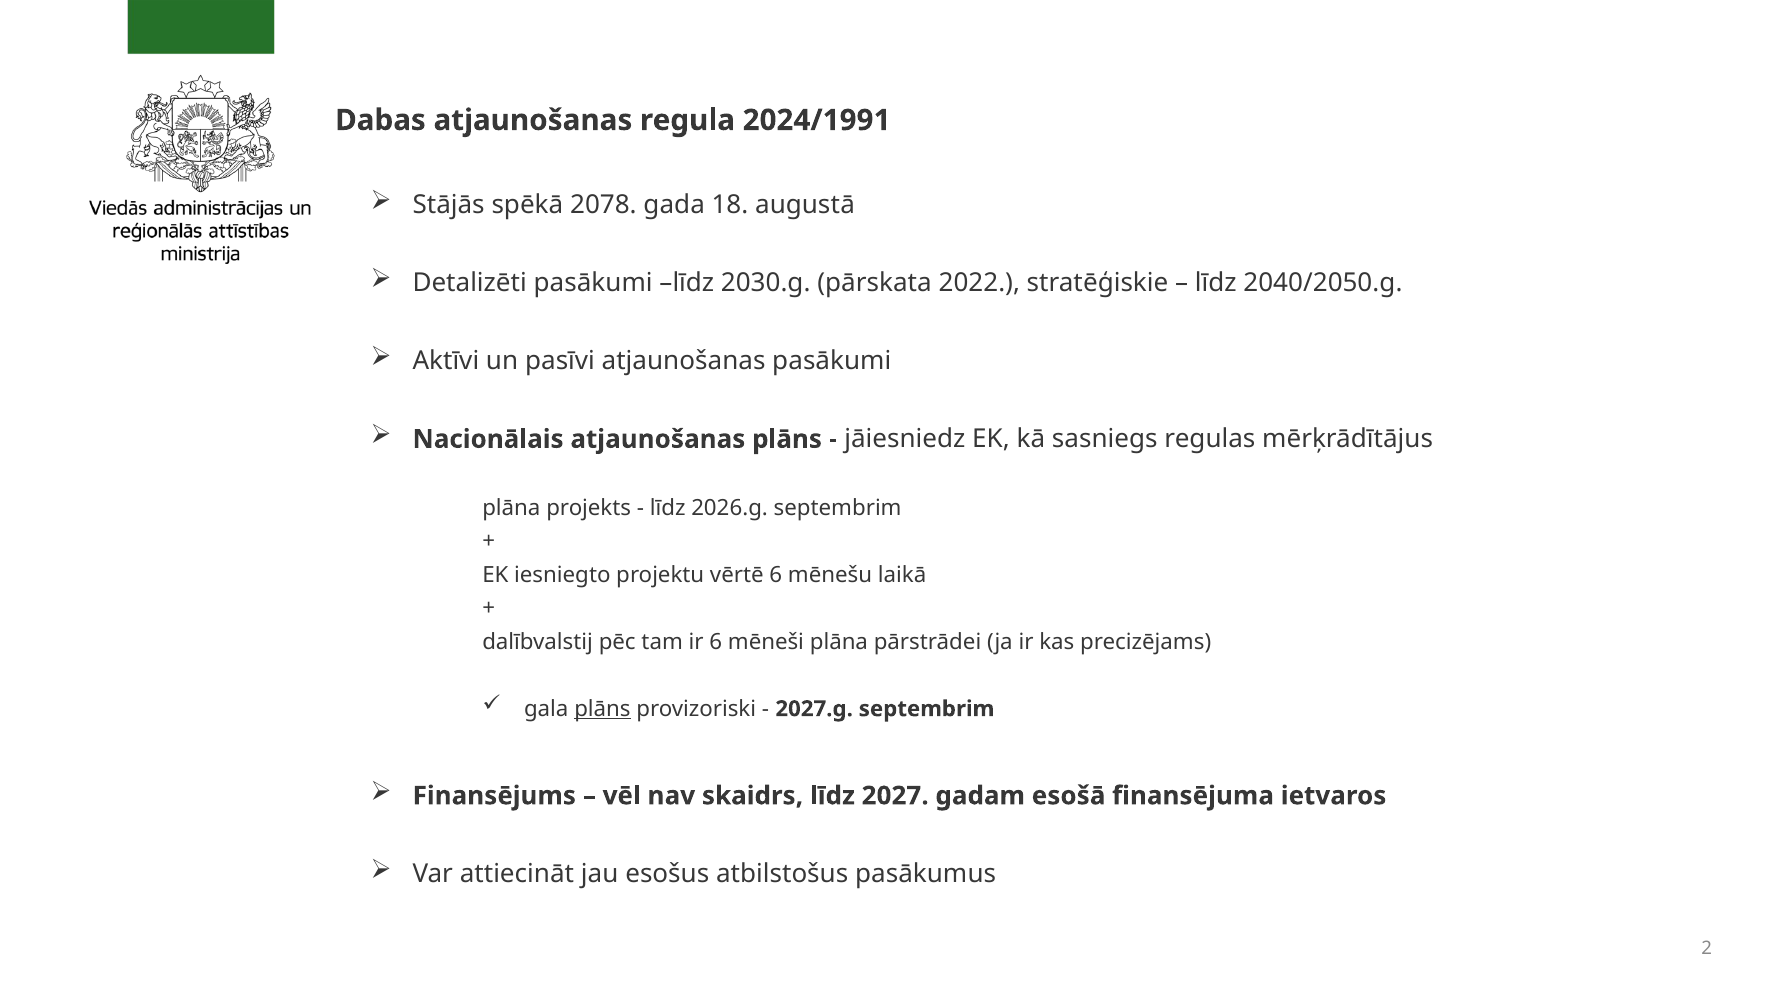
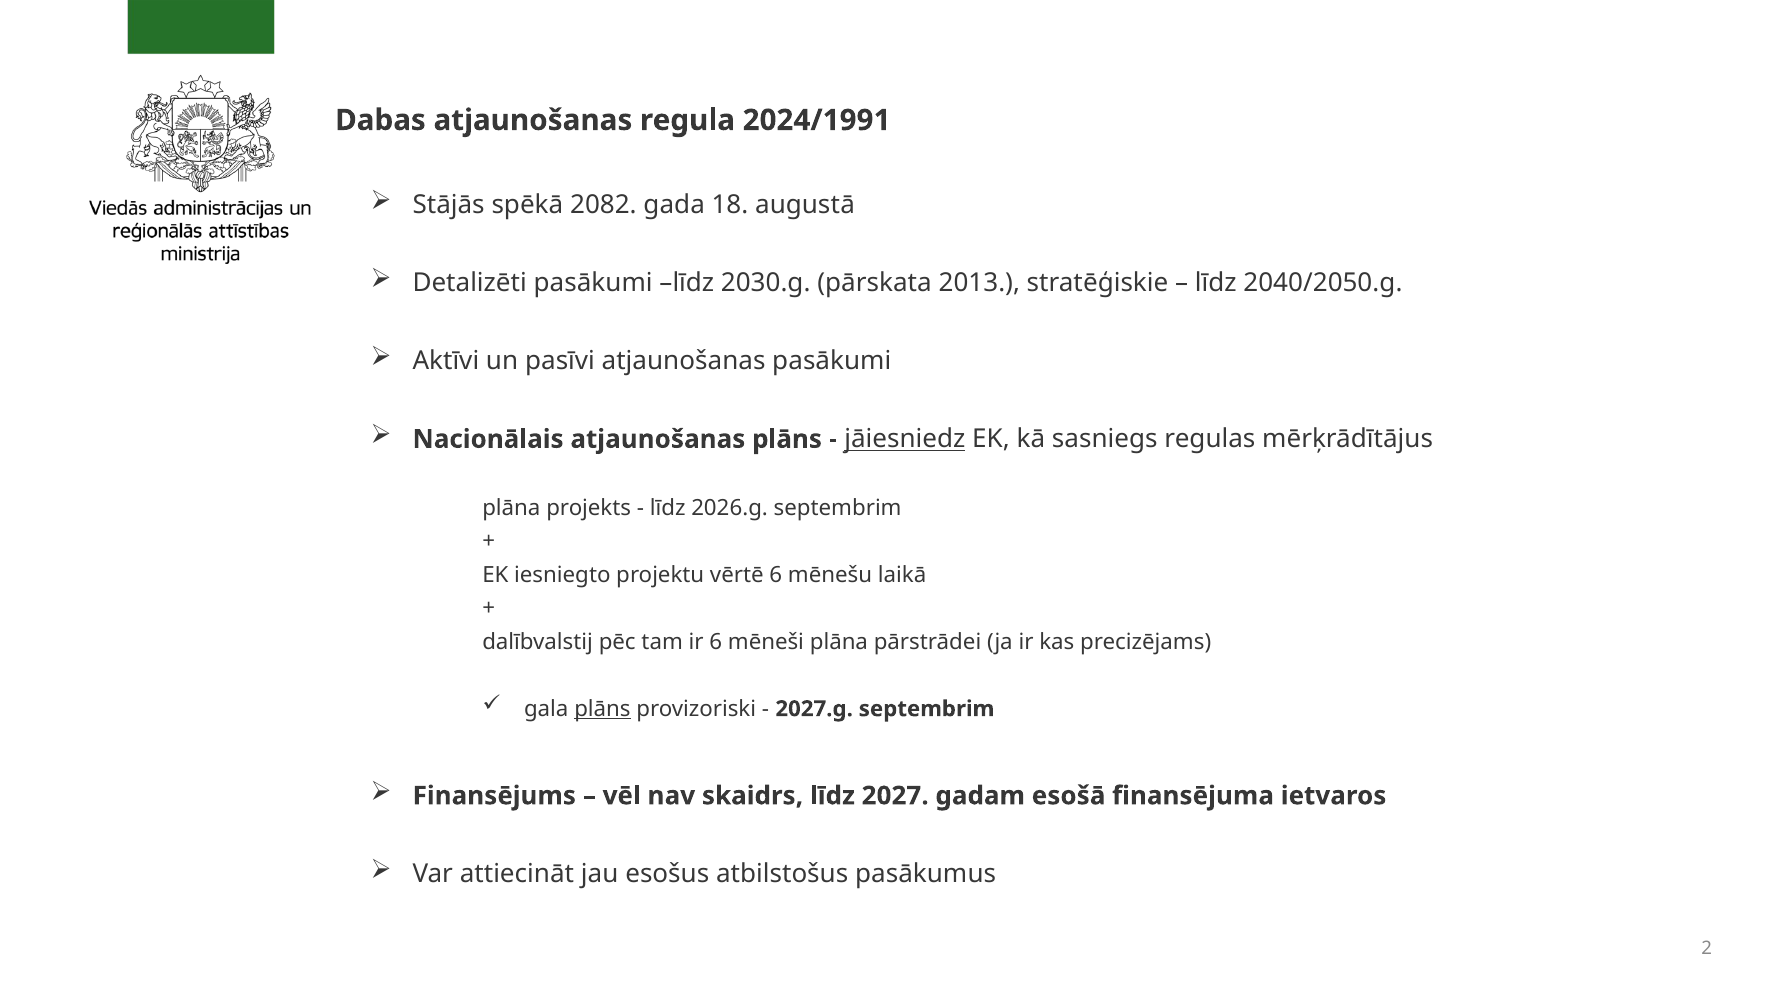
2078: 2078 -> 2082 (603, 205)
2022: 2022 -> 2013 (979, 283)
jāiesniedz underline: none -> present (905, 439)
